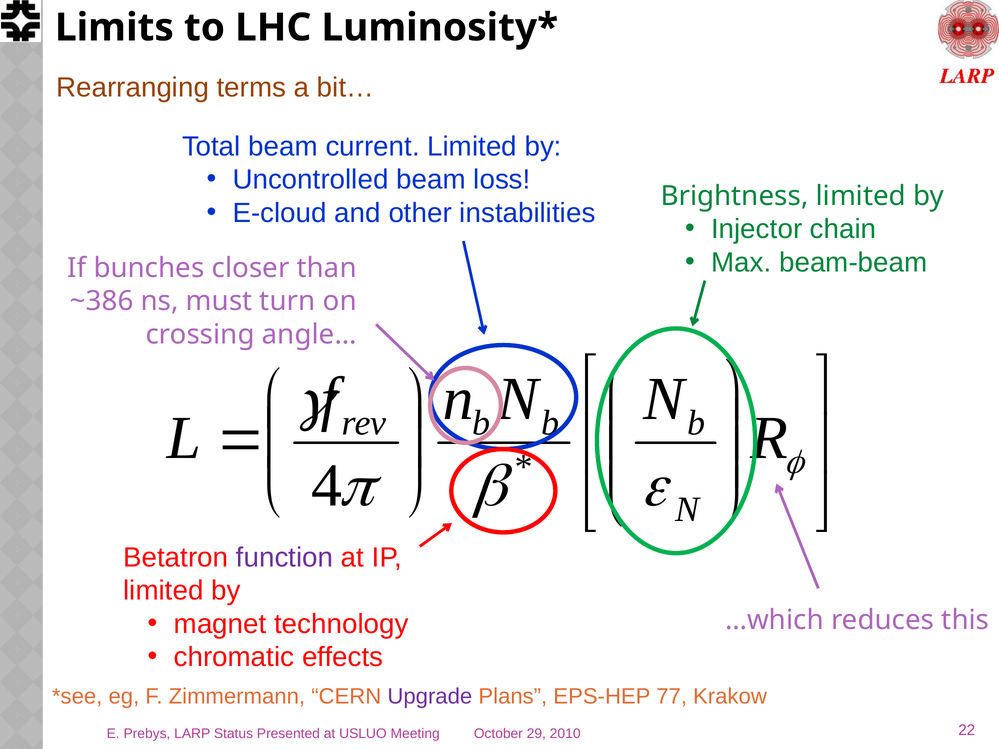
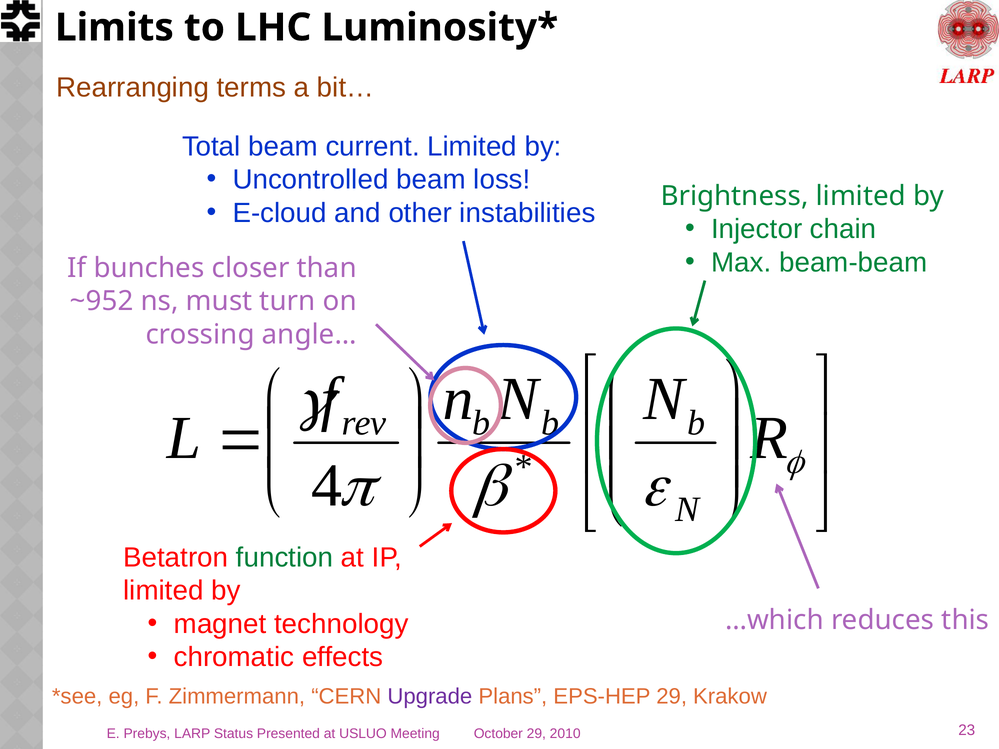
~386: ~386 -> ~952 (102, 301)
function colour: purple -> green (285, 558)
EPS-HEP 77: 77 -> 29 (672, 697)
22: 22 -> 23 (967, 731)
